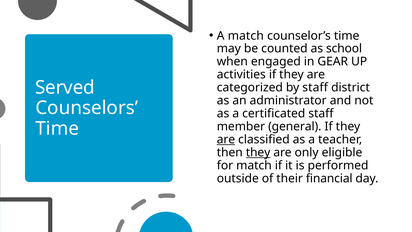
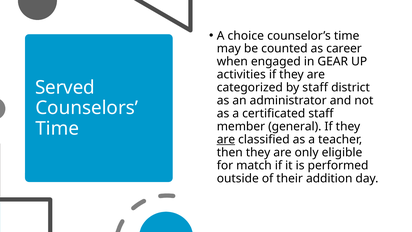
A match: match -> choice (246, 36)
school: school -> career (344, 49)
they underline: present -> none (258, 152)
financial: financial -> addition (329, 178)
